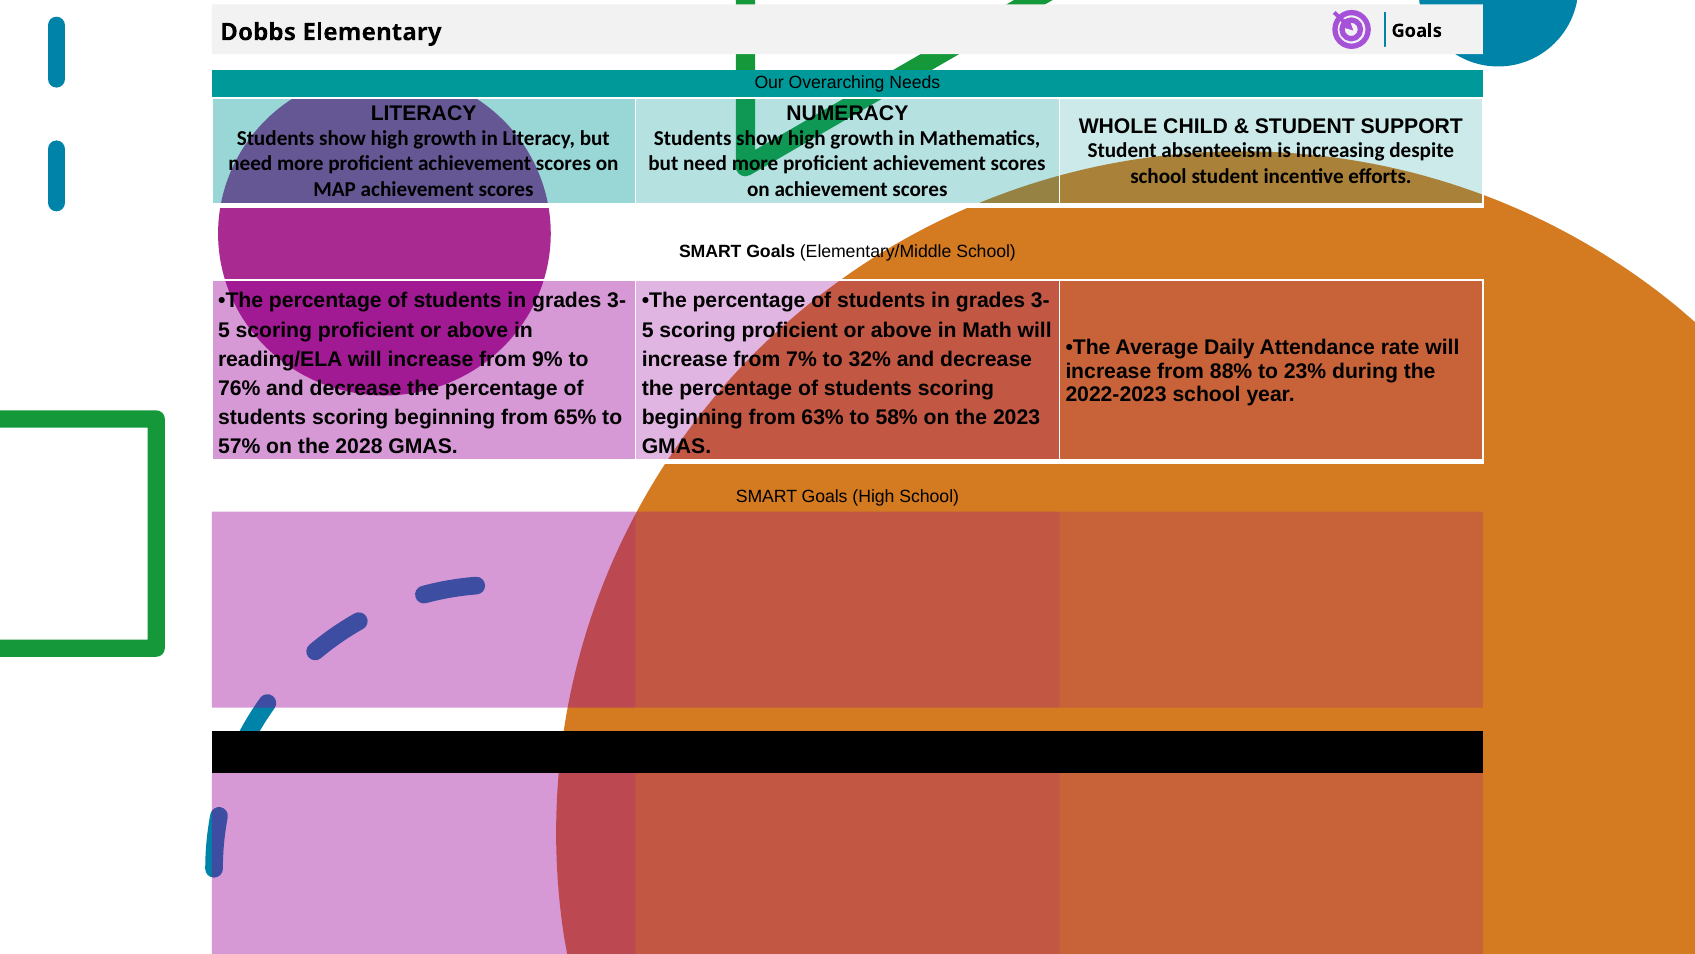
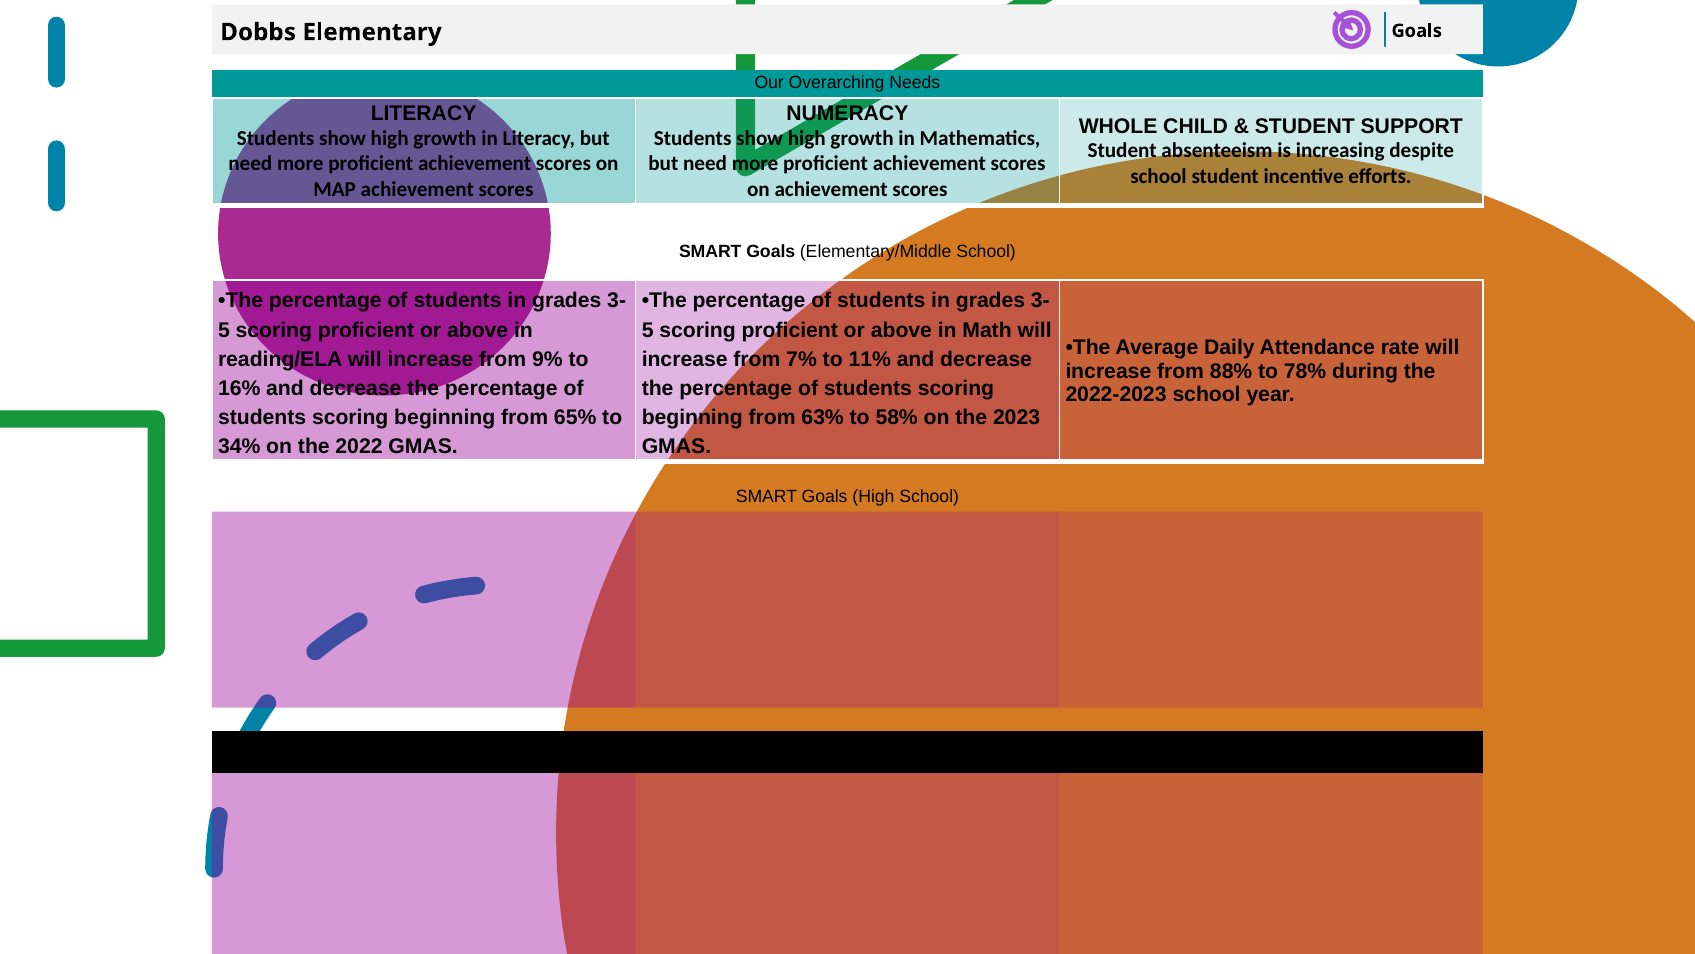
32%: 32% -> 11% (870, 359)
23%: 23% -> 78% (1305, 371)
76%: 76% -> 16% (239, 388)
57%: 57% -> 34% (239, 447)
2028: 2028 -> 2022 (359, 447)
